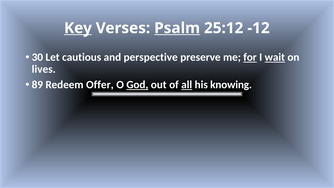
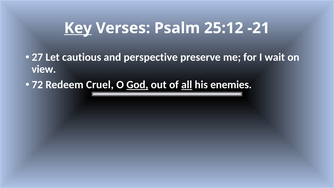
Psalm underline: present -> none (177, 28)
-12: -12 -> -21 (258, 28)
30: 30 -> 27 (37, 57)
for underline: present -> none (250, 57)
wait underline: present -> none (275, 57)
lives: lives -> view (44, 69)
89: 89 -> 72 (37, 85)
Offer: Offer -> Cruel (100, 85)
knowing: knowing -> enemies (231, 85)
